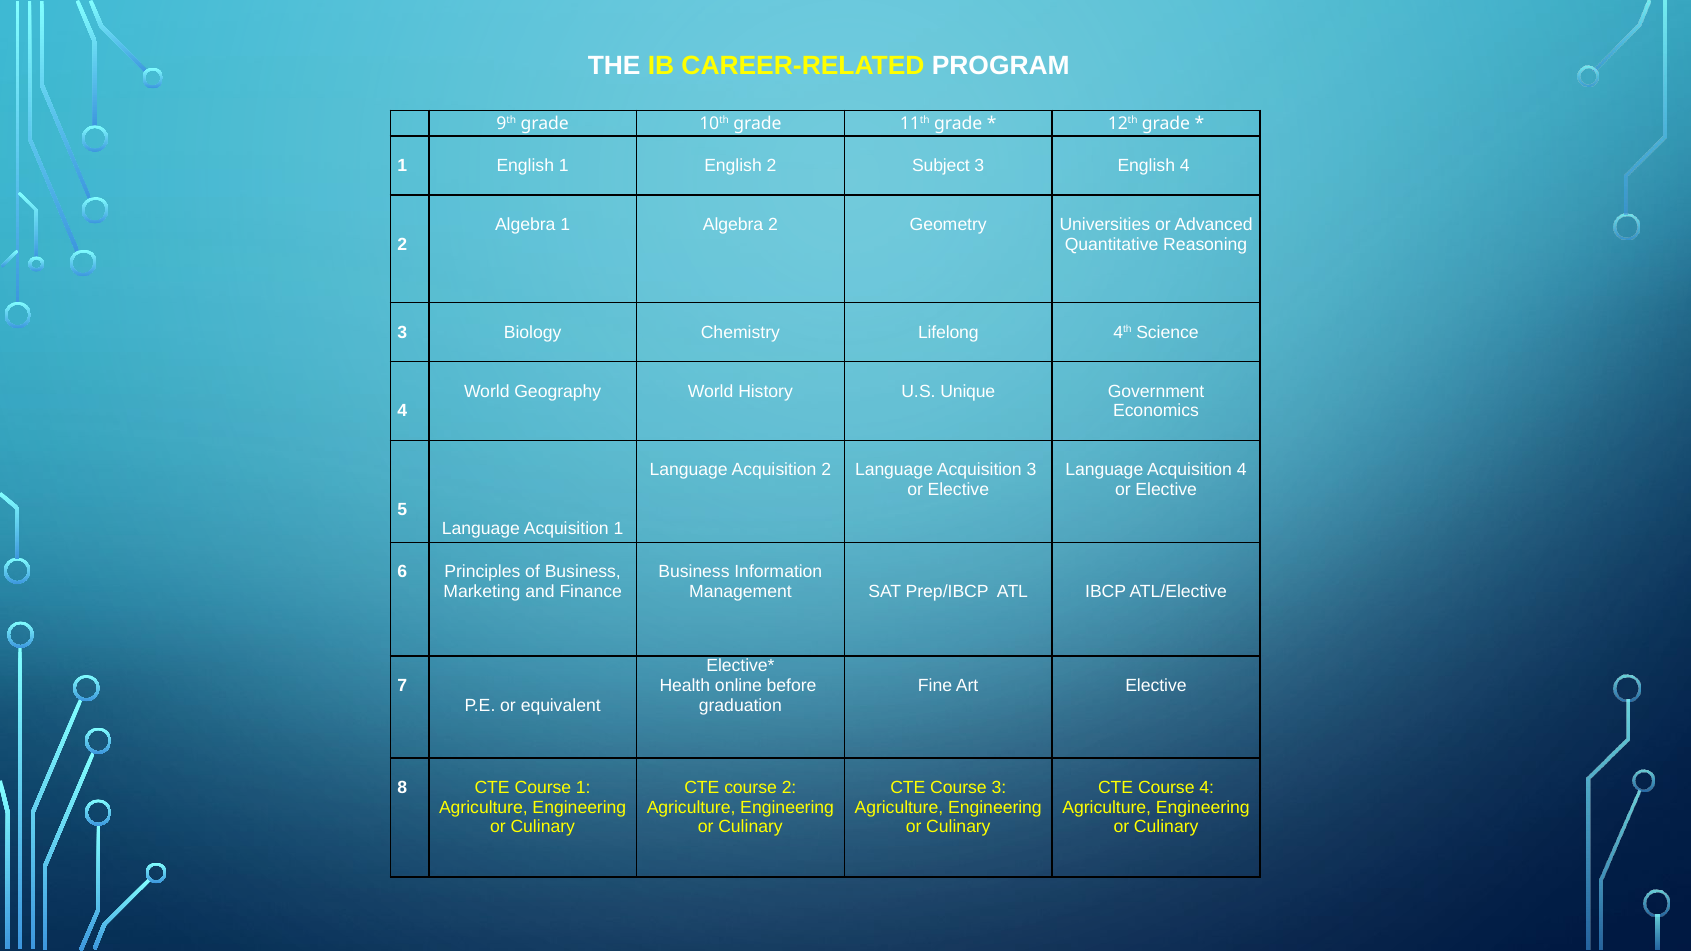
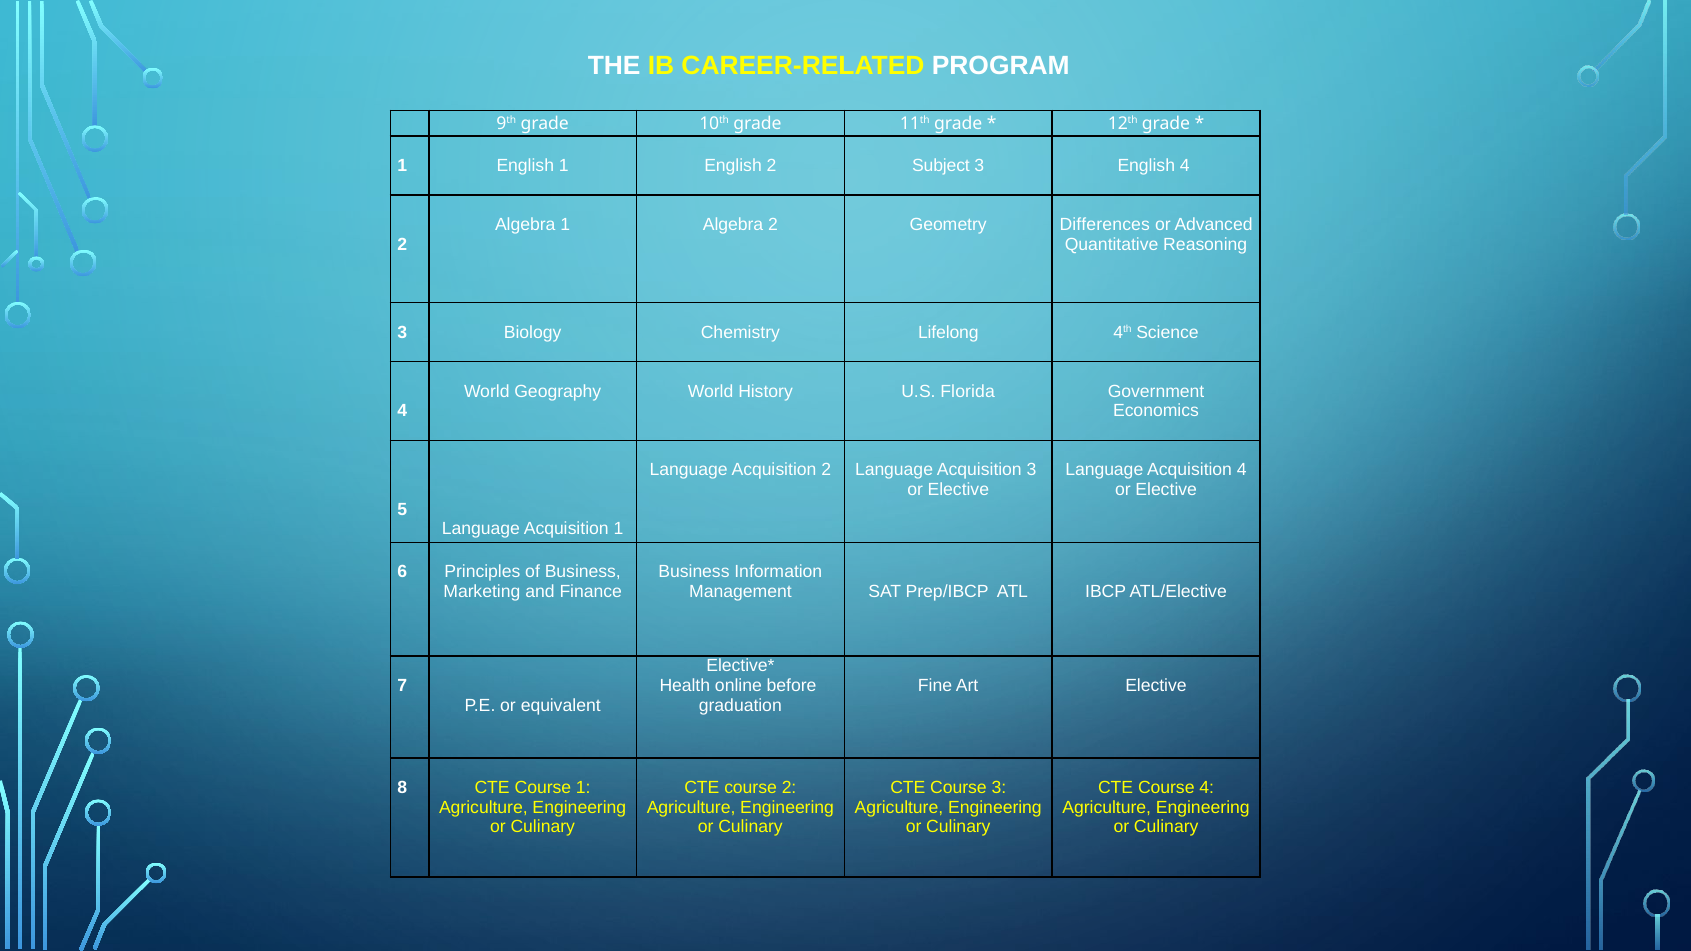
Universities: Universities -> Differences (1105, 225)
Unique: Unique -> Florida (968, 391)
